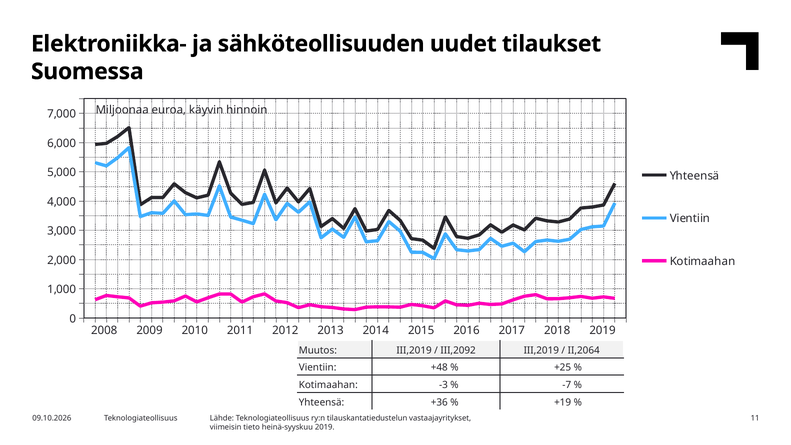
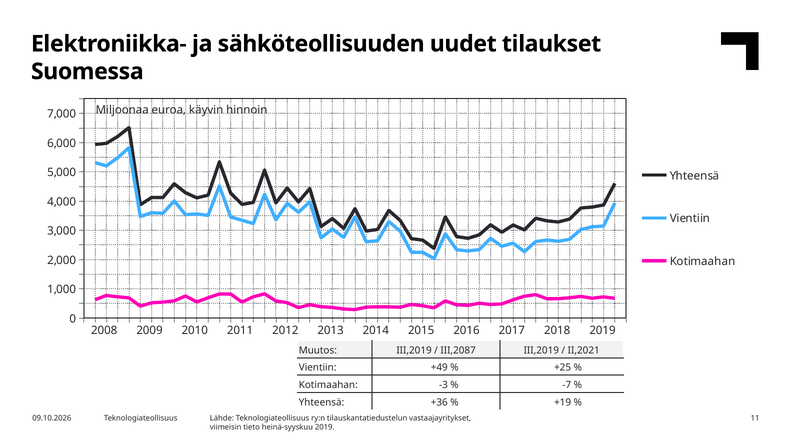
III,2092: III,2092 -> III,2087 (458, 350)
II,2064: II,2064 -> II,2021 (584, 350)
+48: +48 -> +49 (439, 368)
